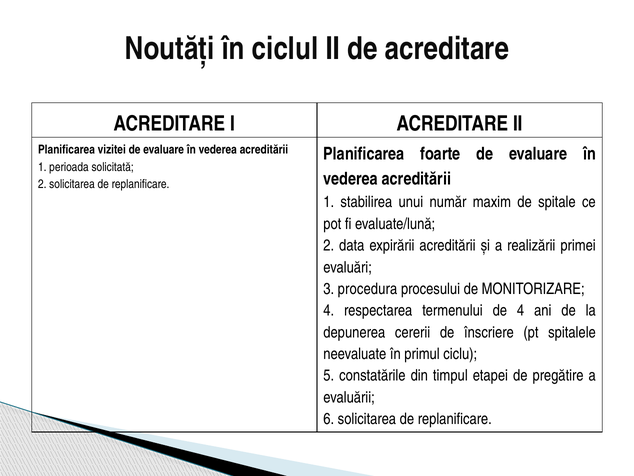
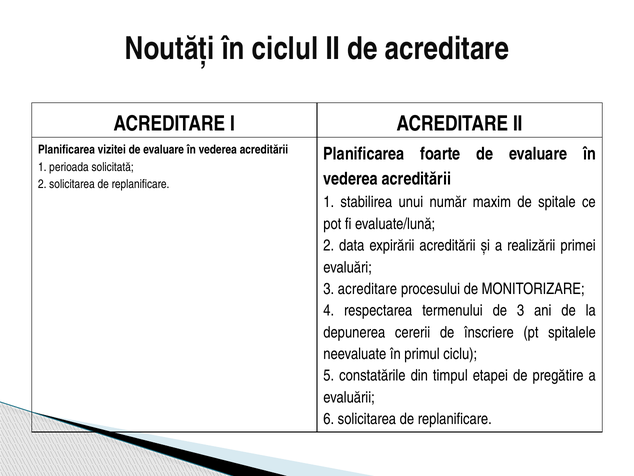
3 procedura: procedura -> acreditare (367, 289)
de 4: 4 -> 3 (521, 310)
